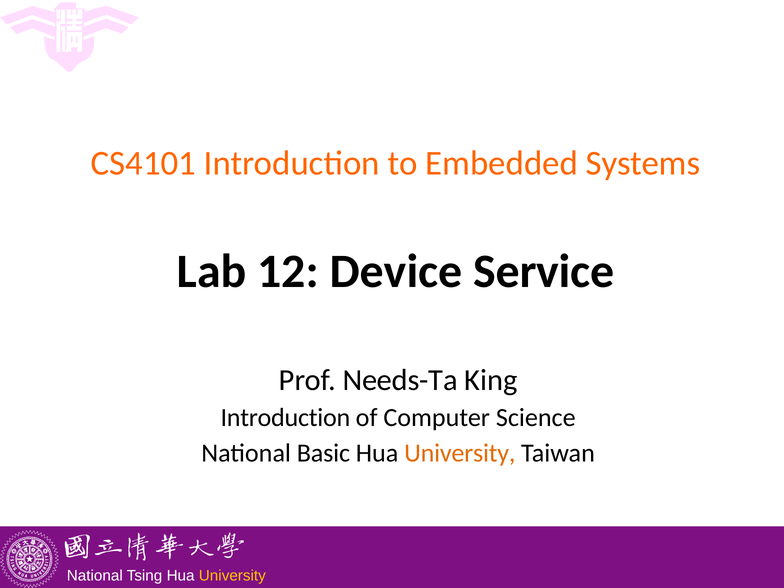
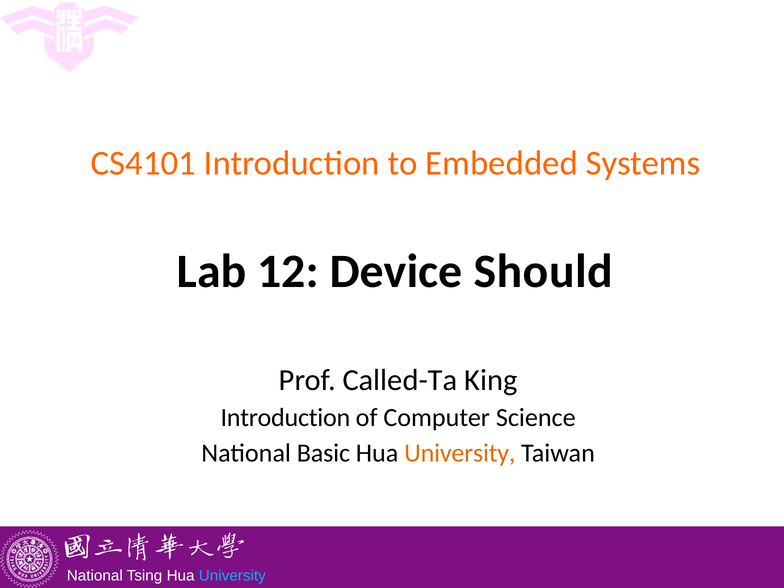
Service: Service -> Should (543, 271)
Needs-Ta: Needs-Ta -> Called-Ta (400, 380)
University colour: yellow -> light blue (232, 576)
